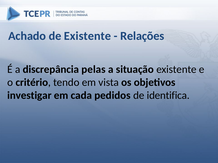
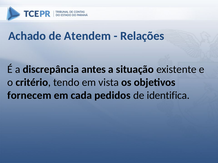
de Existente: Existente -> Atendem (87, 36)
pelas: pelas -> antes (94, 70)
investigar: investigar -> fornecem (29, 96)
